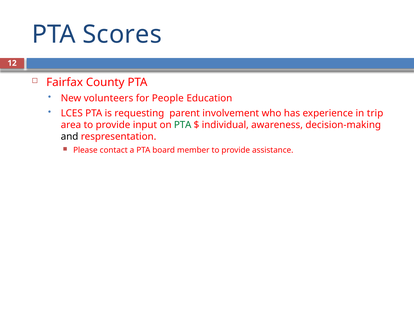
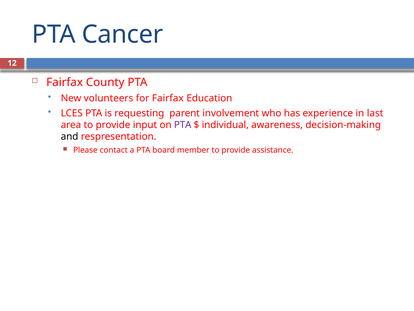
Scores: Scores -> Cancer (122, 35)
for People: People -> Fairfax (168, 98)
trip: trip -> last (375, 113)
PTA colour: green -> purple (183, 125)
